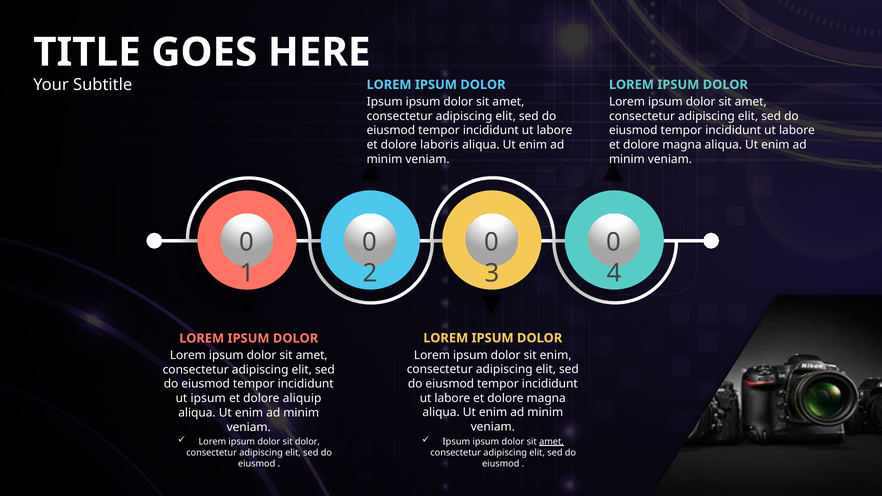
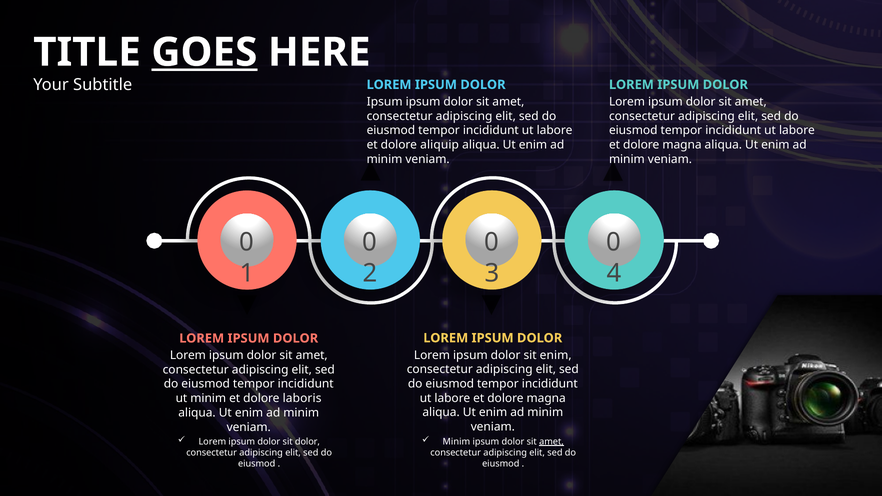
GOES underline: none -> present (204, 52)
laboris: laboris -> aliquip (440, 145)
ut ipsum: ipsum -> minim (208, 398)
aliquip: aliquip -> laboris (302, 398)
Ipsum: Ipsum -> Minim (456, 442)
